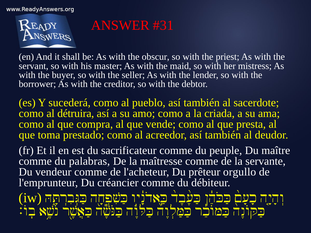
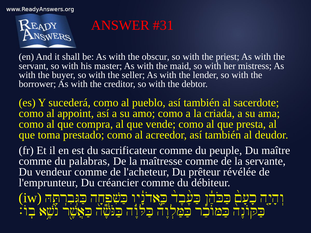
détruira: détruira -> appoint (76, 113)
orgullo: orgullo -> révélée (240, 172)
